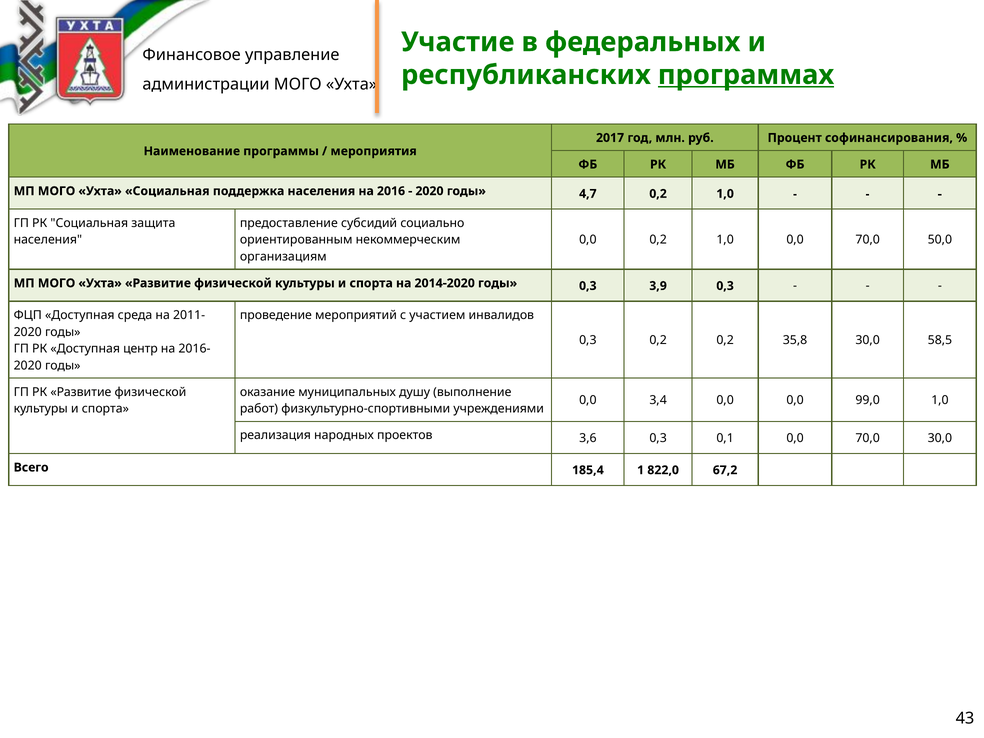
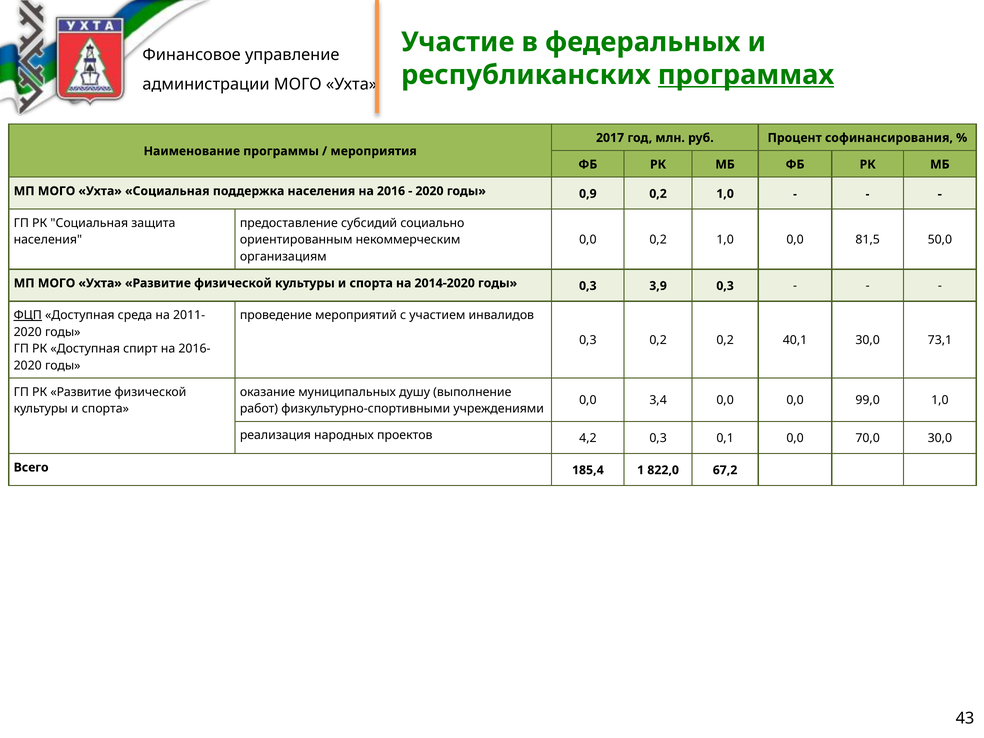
4,7: 4,7 -> 0,9 (588, 194)
1,0 0,0 70,0: 70,0 -> 81,5 (868, 240)
ФЦП underline: none -> present (28, 315)
35,8: 35,8 -> 40,1 (795, 340)
58,5: 58,5 -> 73,1 (940, 340)
центр: центр -> спирт (140, 349)
3,6: 3,6 -> 4,2 (588, 438)
